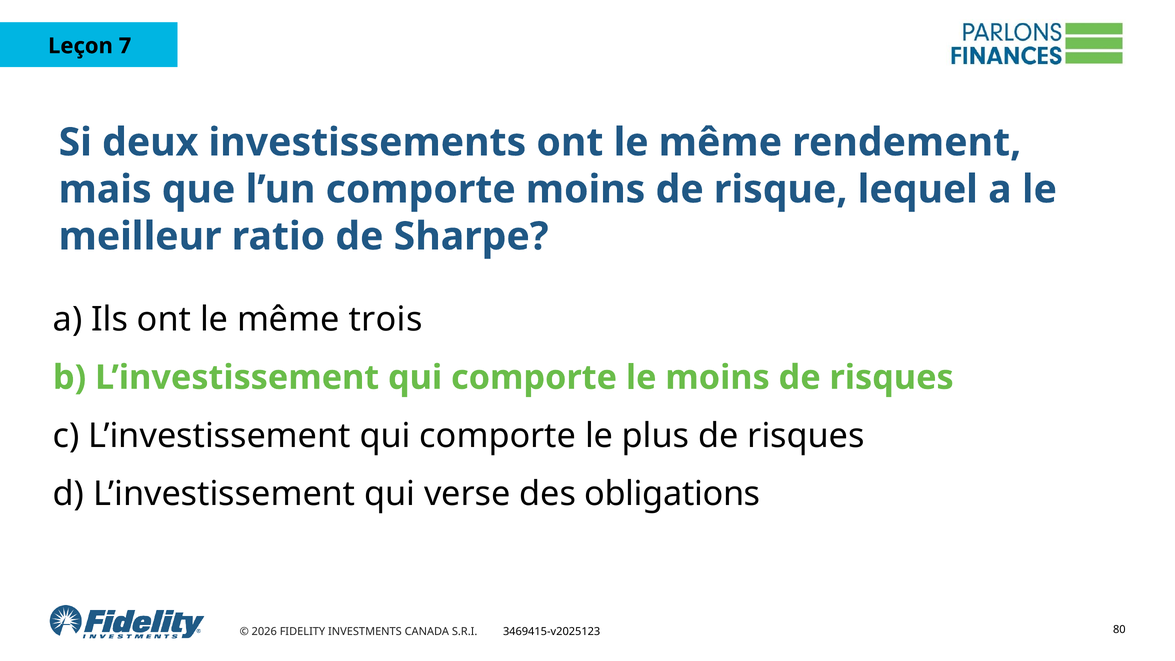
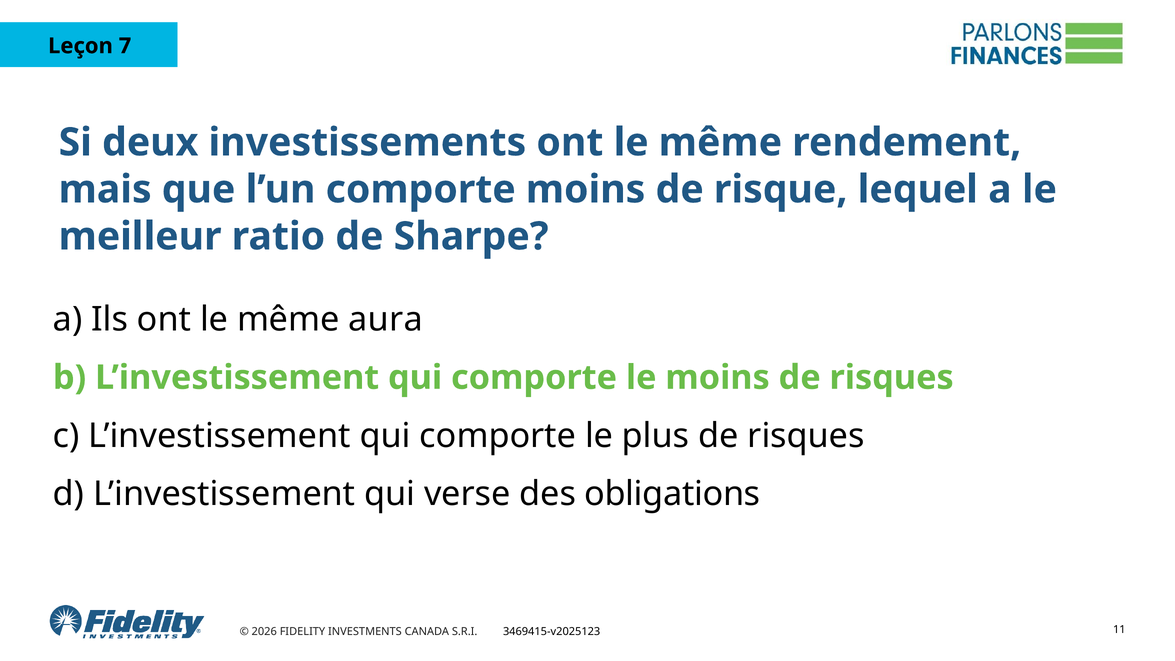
trois: trois -> aura (386, 319)
80: 80 -> 11 (1119, 630)
